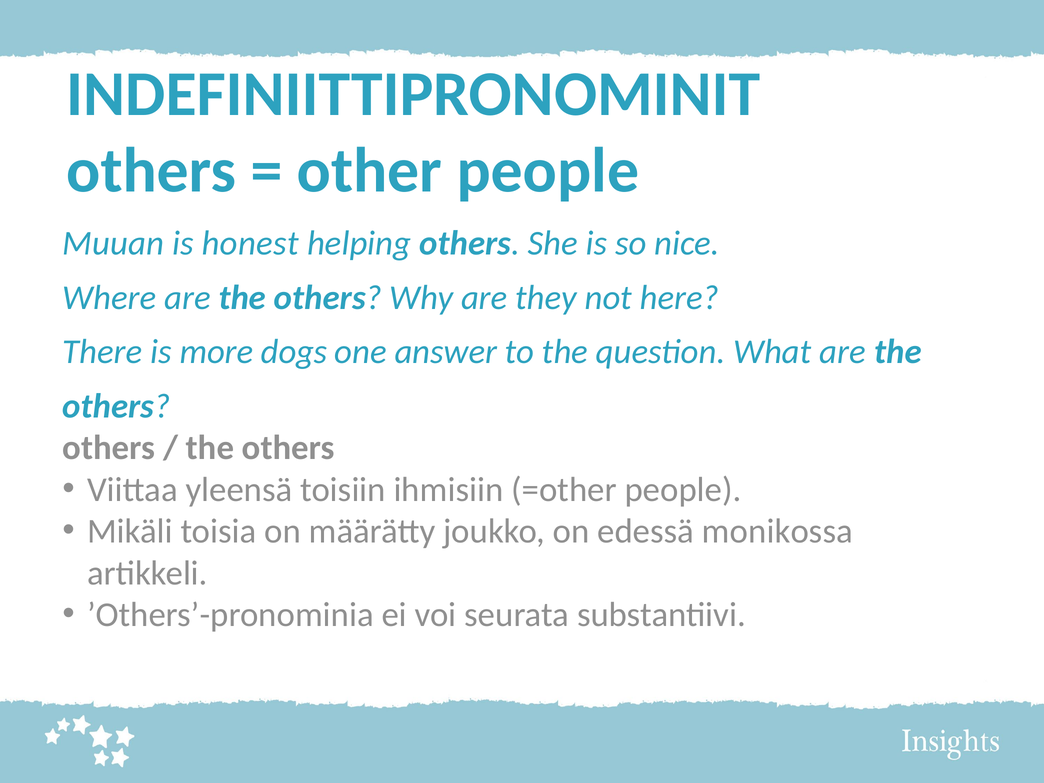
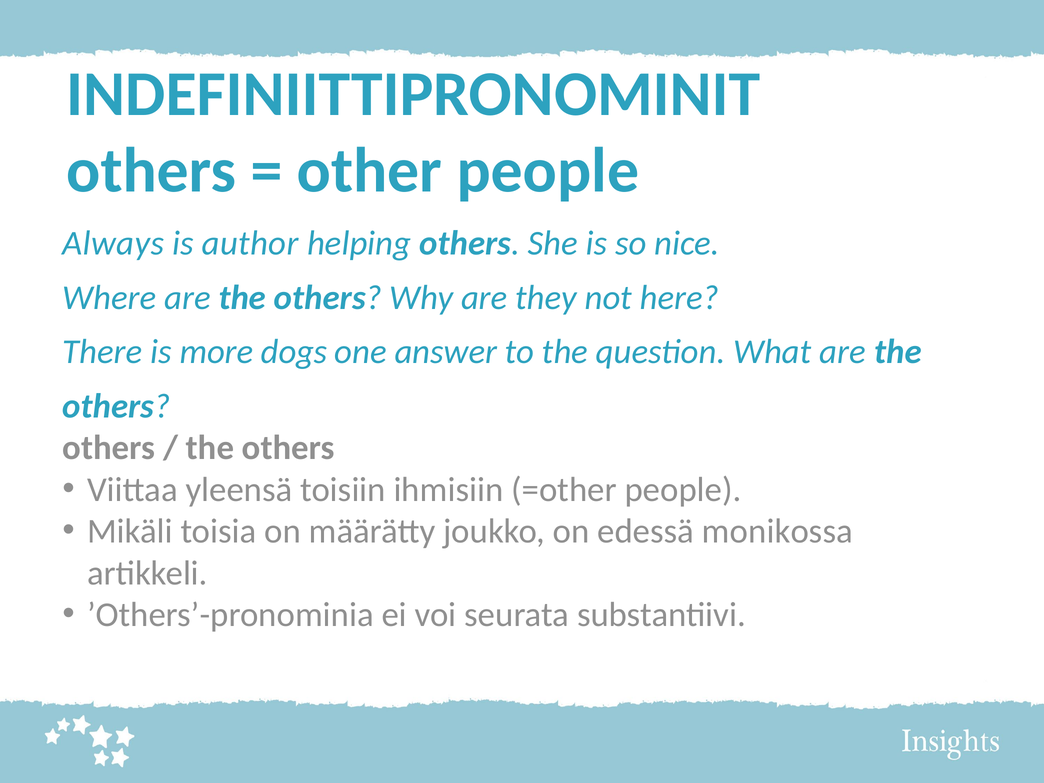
Muuan: Muuan -> Always (113, 243)
honest: honest -> author (250, 243)
